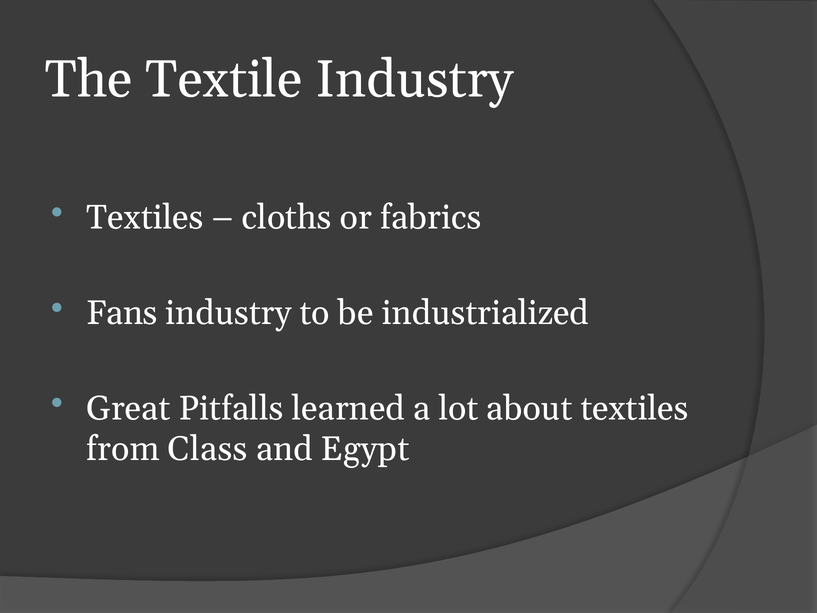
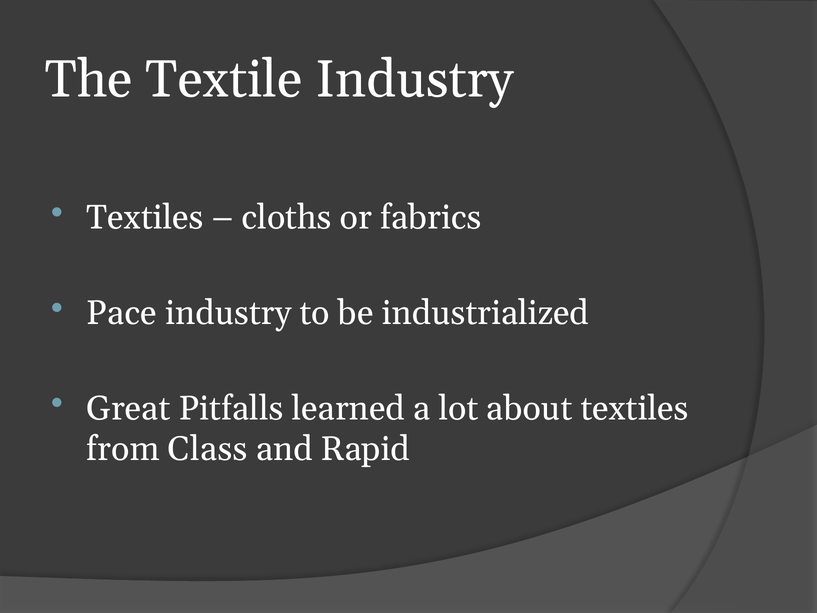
Fans: Fans -> Pace (122, 313)
Egypt: Egypt -> Rapid (365, 449)
